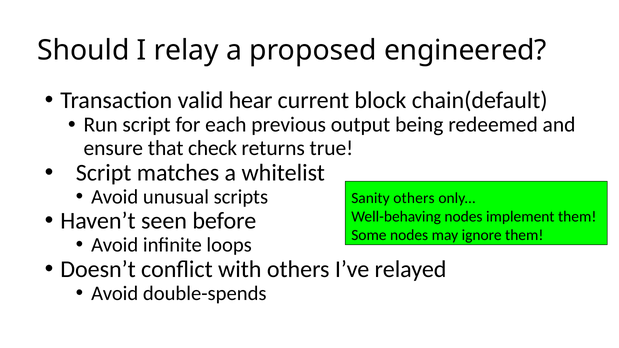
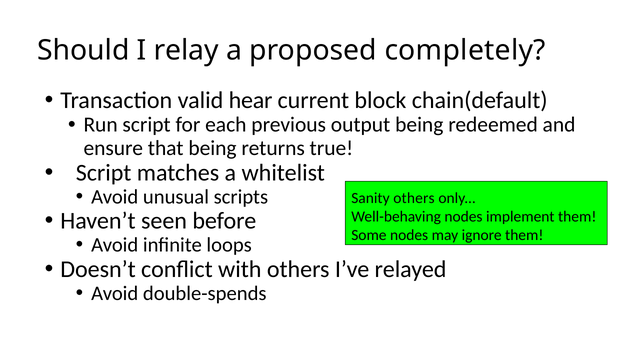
engineered: engineered -> completely (465, 50)
that check: check -> being (213, 148)
